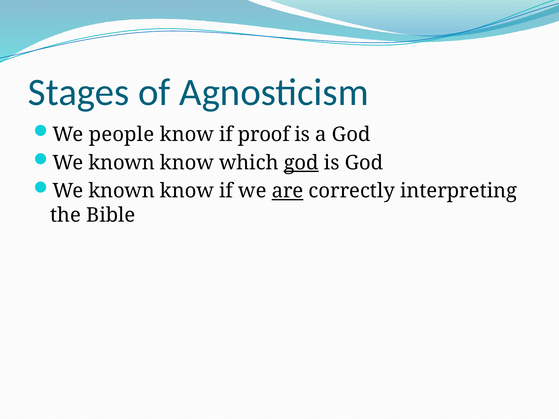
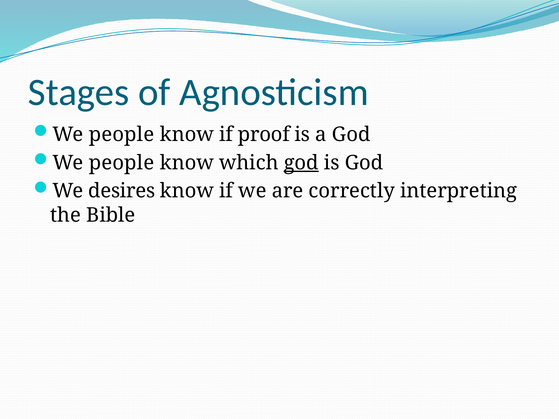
known: known -> people (122, 163)
known: known -> desires (122, 191)
are underline: present -> none (288, 191)
